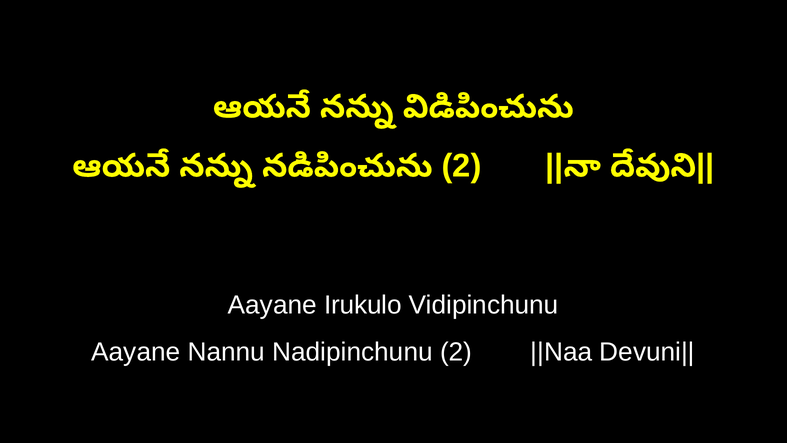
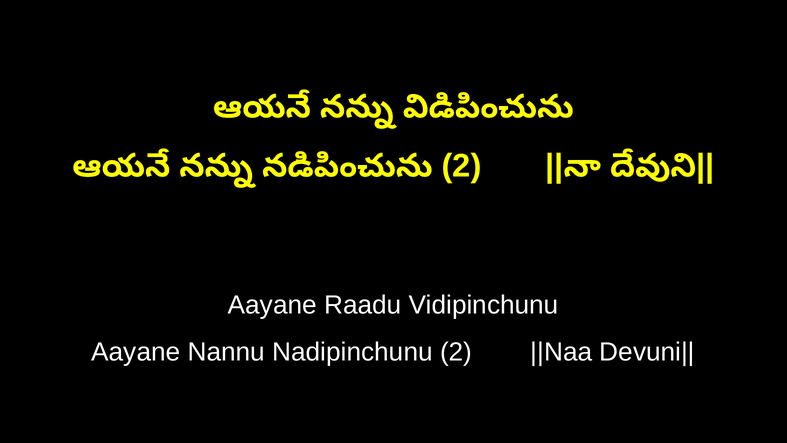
Irukulo: Irukulo -> Raadu (363, 305)
